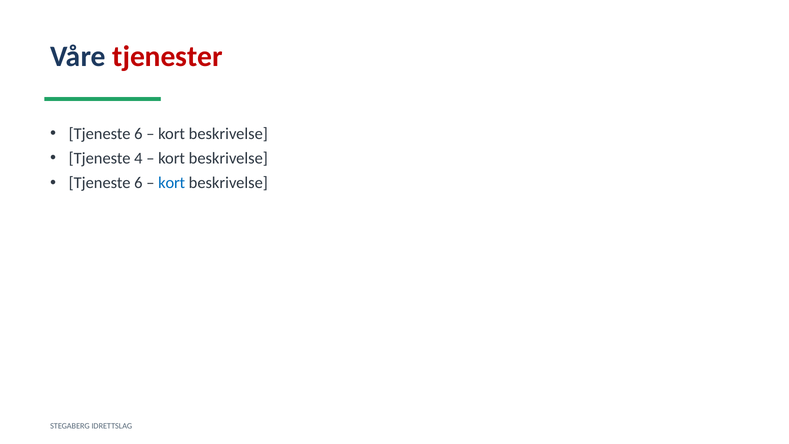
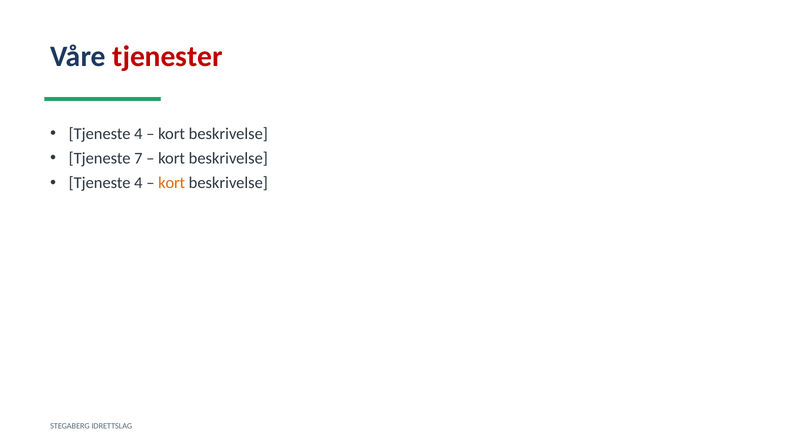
6: 6 -> 4 (138, 134)
4: 4 -> 7 (138, 158)
6: 6 -> 4 (138, 183)
kort colour: blue -> orange (172, 183)
